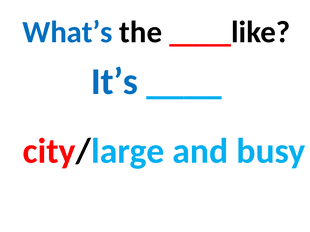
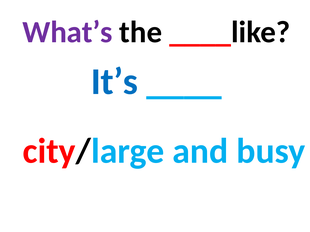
What’s colour: blue -> purple (67, 32)
